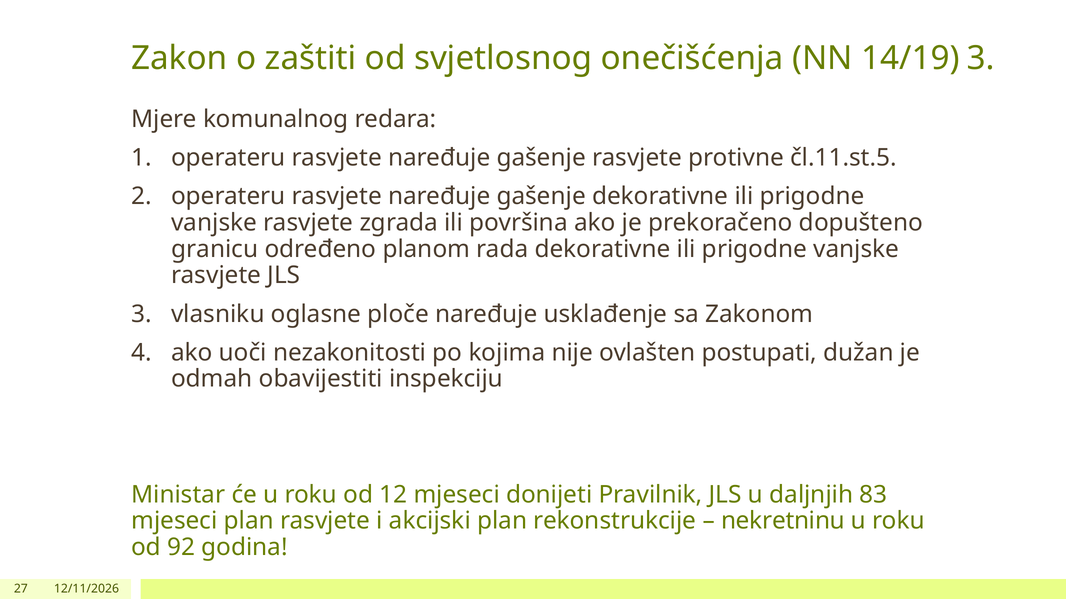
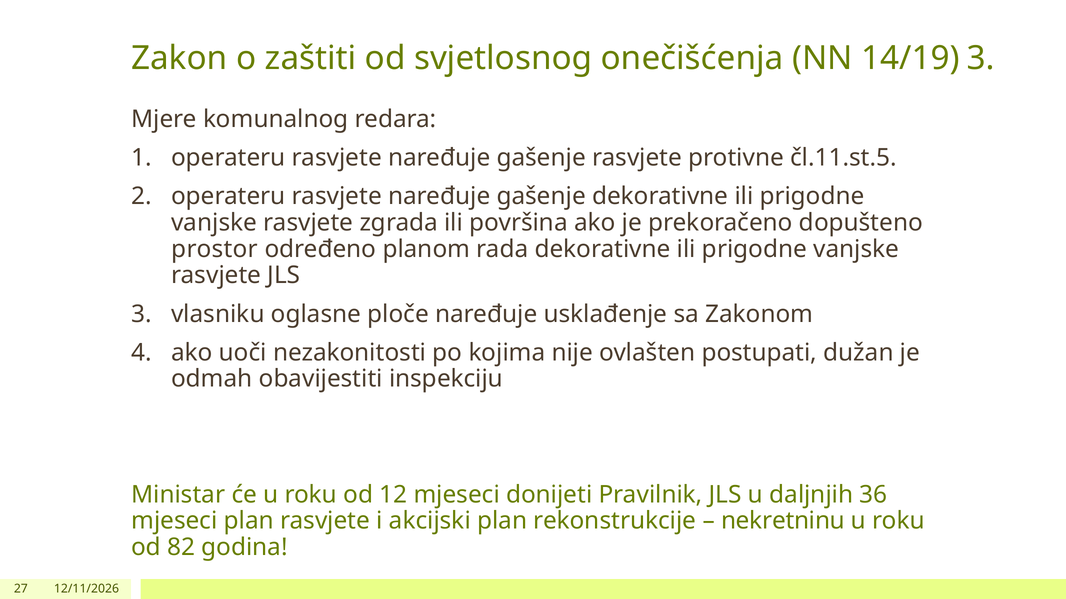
granicu: granicu -> prostor (215, 249)
83: 83 -> 36 (873, 495)
92: 92 -> 82 (181, 548)
